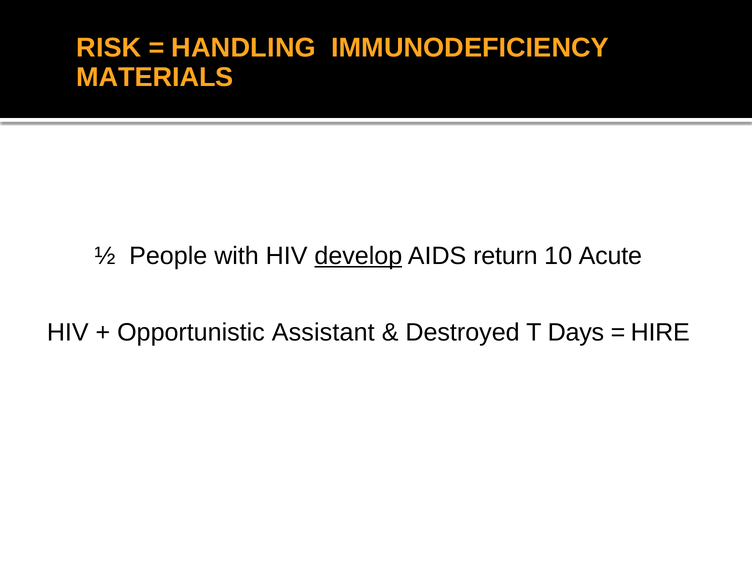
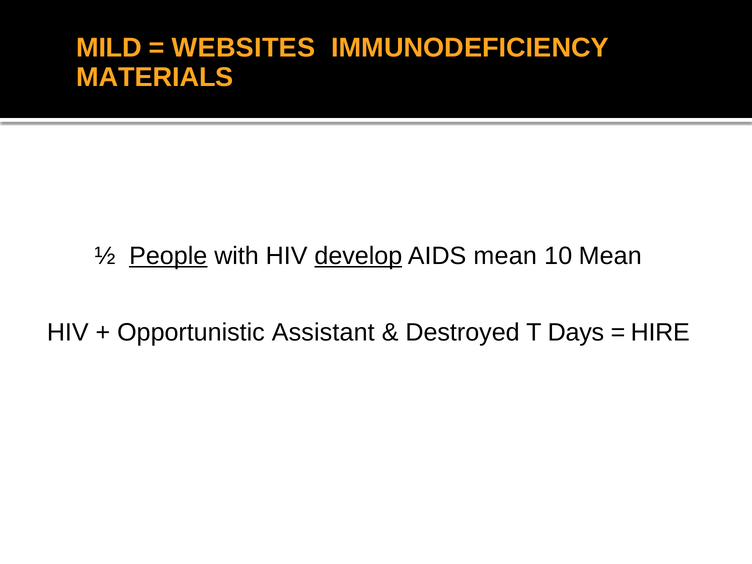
RISK: RISK -> MILD (109, 48)
HANDLING: HANDLING -> WEBSITES (244, 48)
People underline: none -> present (168, 256)
AIDS return: return -> mean (505, 256)
10 Acute: Acute -> Mean (610, 256)
